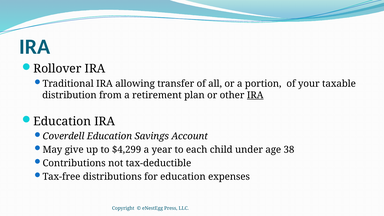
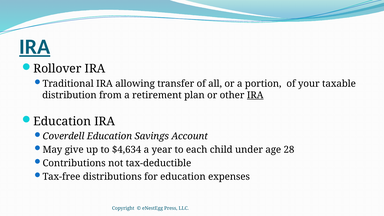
IRA underline: none -> present (35, 47)
$4,299: $4,299 -> $4,634 (127, 150)
38: 38 -> 28 (289, 150)
